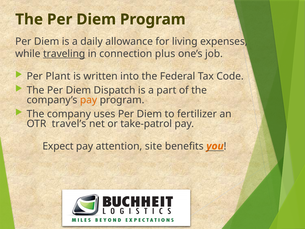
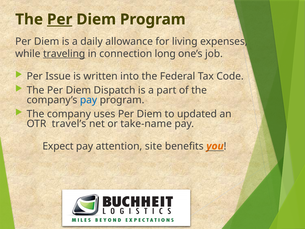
Per underline: none -> present (60, 19)
plus: plus -> long (165, 54)
Plant: Plant -> Issue (58, 76)
pay colour: orange -> blue (89, 100)
fertilizer: fertilizer -> updated (197, 114)
take-patrol: take-patrol -> take-name (146, 124)
